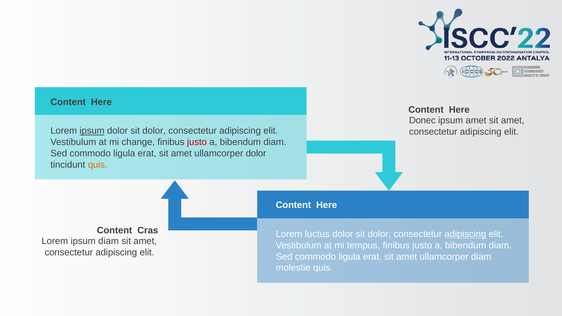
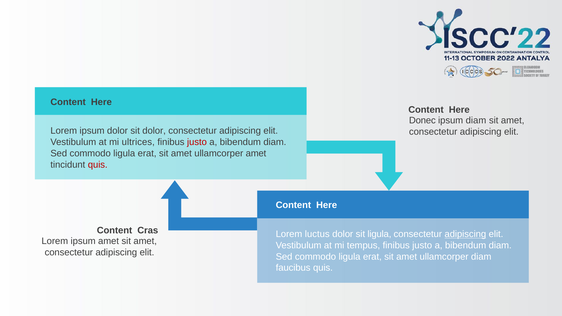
ipsum amet: amet -> diam (476, 121)
ipsum underline: present -> none (92, 131)
change: change -> ultrices (138, 142)
ullamcorper dolor: dolor -> amet (256, 153)
quis colour: orange -> red (98, 165)
dolor: dolor -> ligula (379, 234)
ipsum diam: diam -> amet (109, 241)
molestie: molestie -> faucibus (293, 268)
